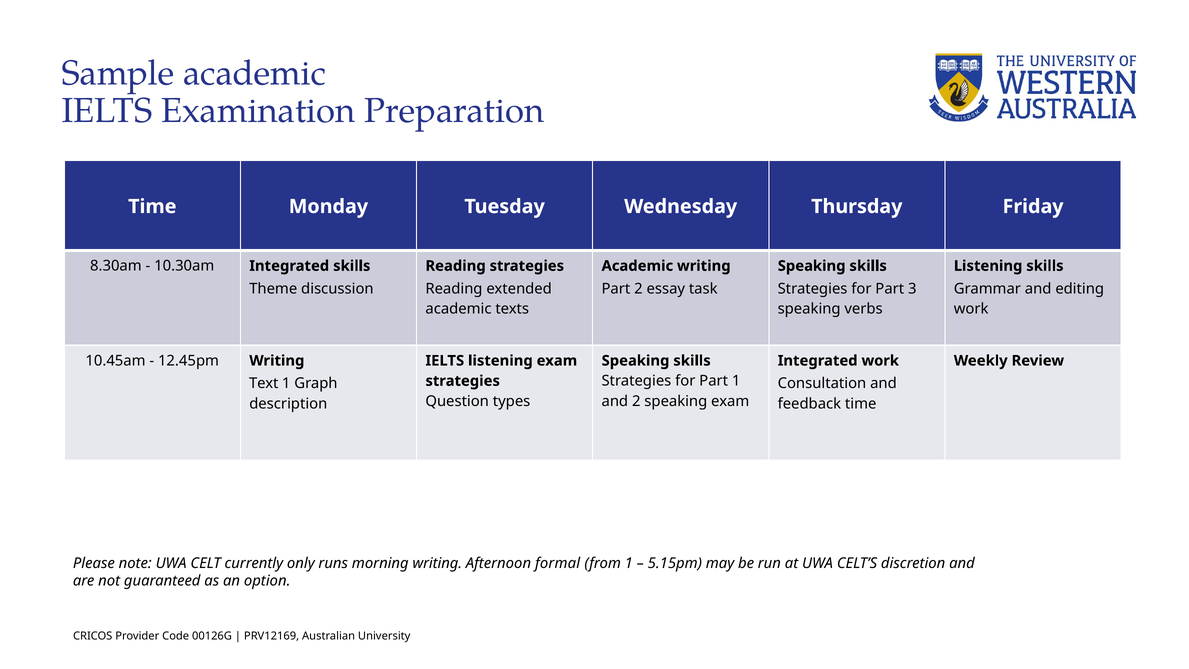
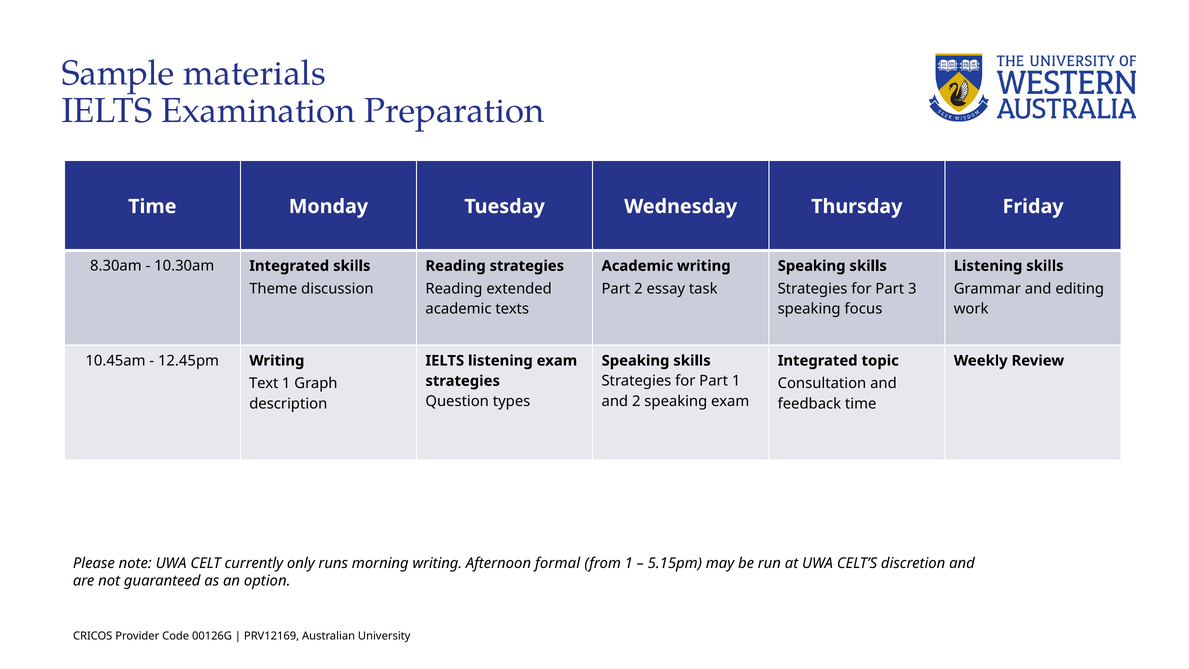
Sample academic: academic -> materials (255, 73)
verbs: verbs -> focus (863, 309)
Integrated work: work -> topic (880, 361)
